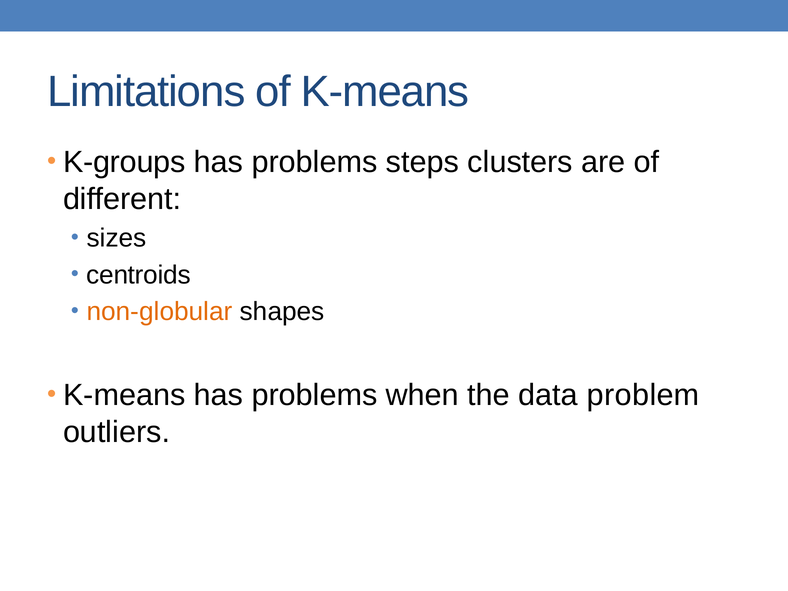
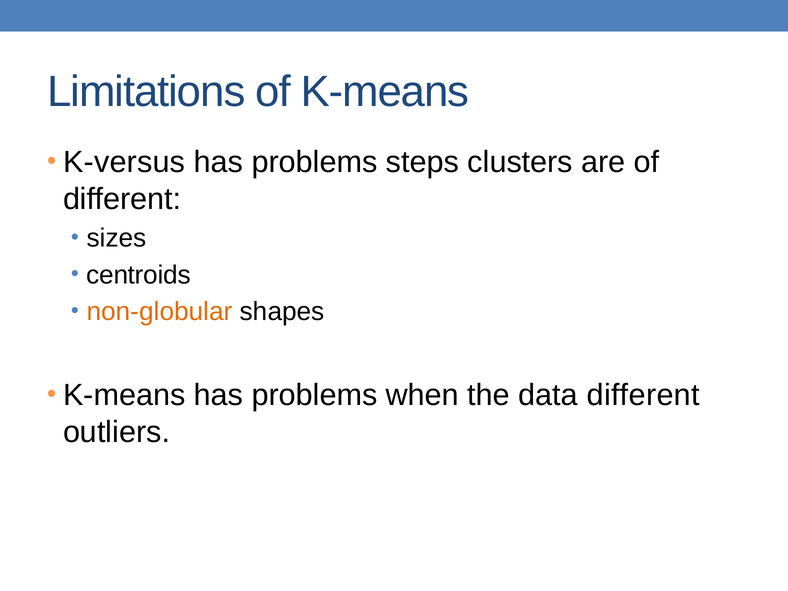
K-groups: K-groups -> K-versus (124, 162)
data problem: problem -> different (643, 395)
